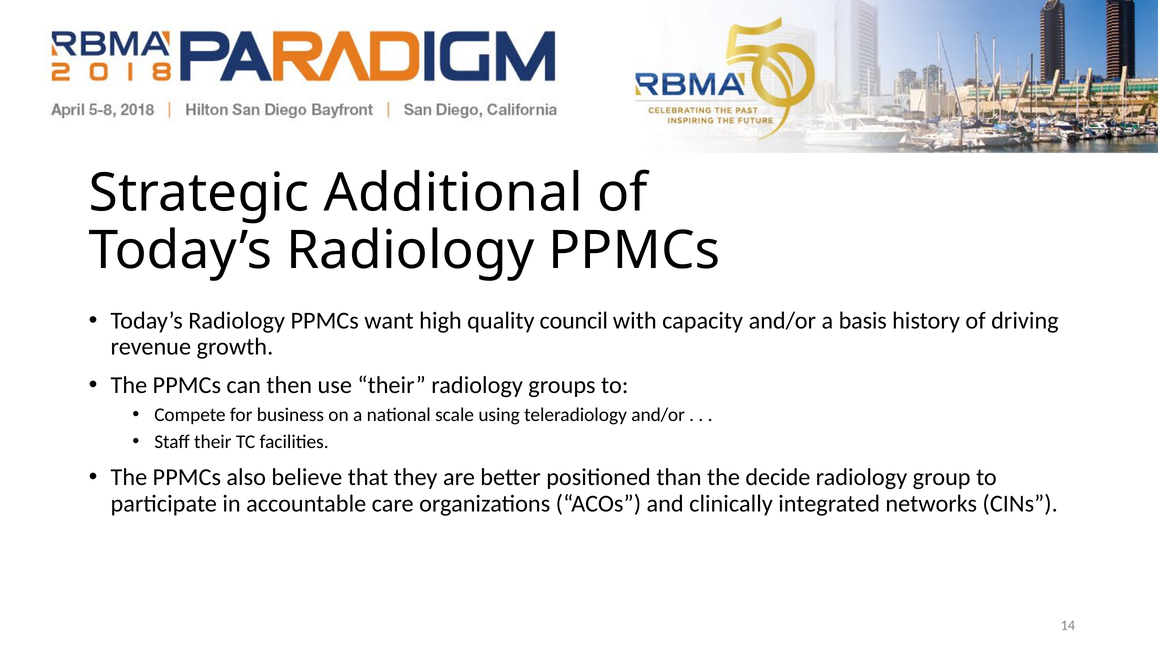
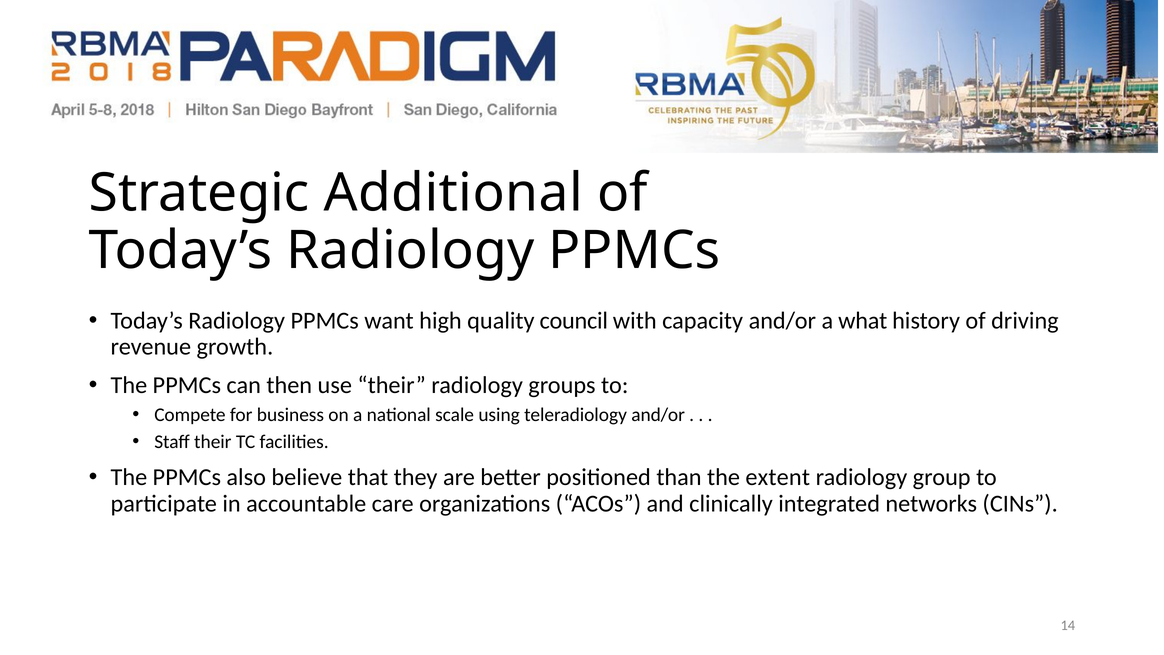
basis: basis -> what (863, 321)
decide: decide -> extent (778, 477)
